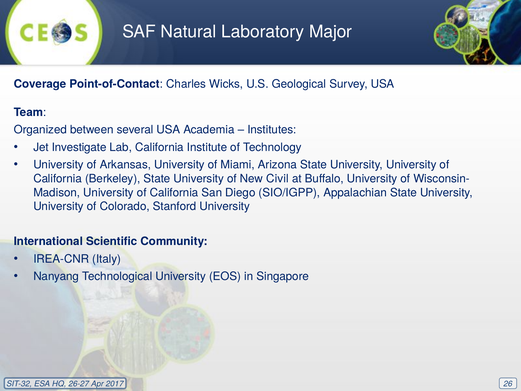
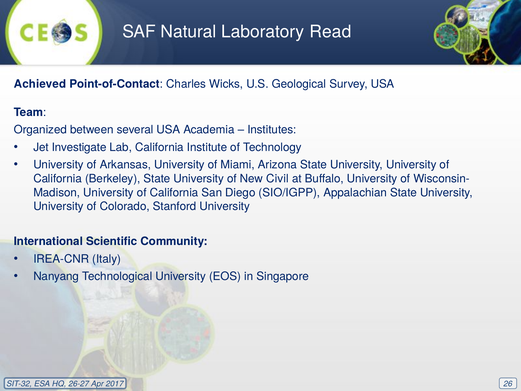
Major: Major -> Read (330, 32)
Coverage: Coverage -> Achieved (40, 84)
